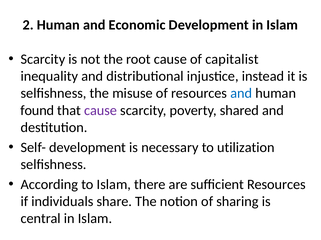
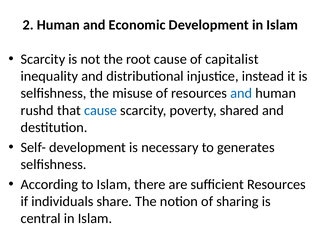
found: found -> rushd (37, 111)
cause colour: purple -> blue (100, 111)
utilization: utilization -> generates (246, 148)
